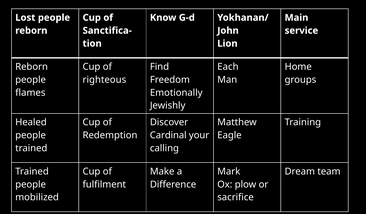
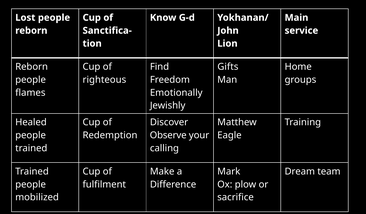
Each: Each -> Gifts (228, 67)
Cardinal: Cardinal -> Observe (168, 136)
